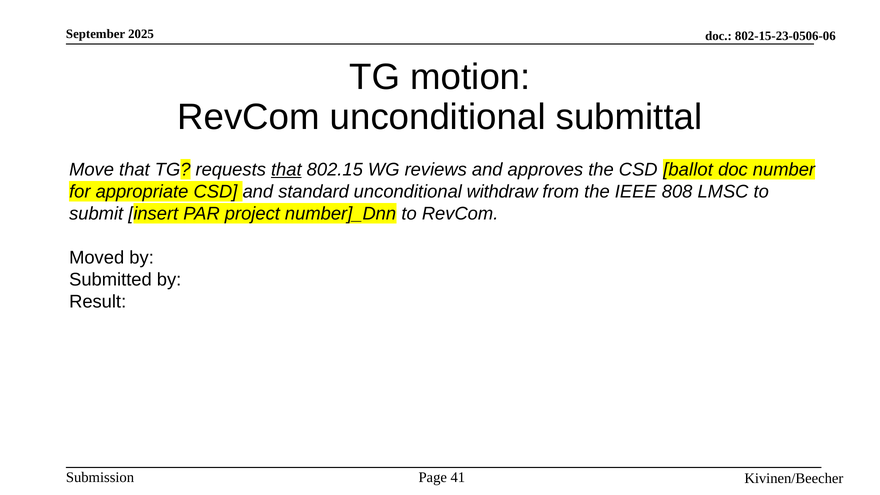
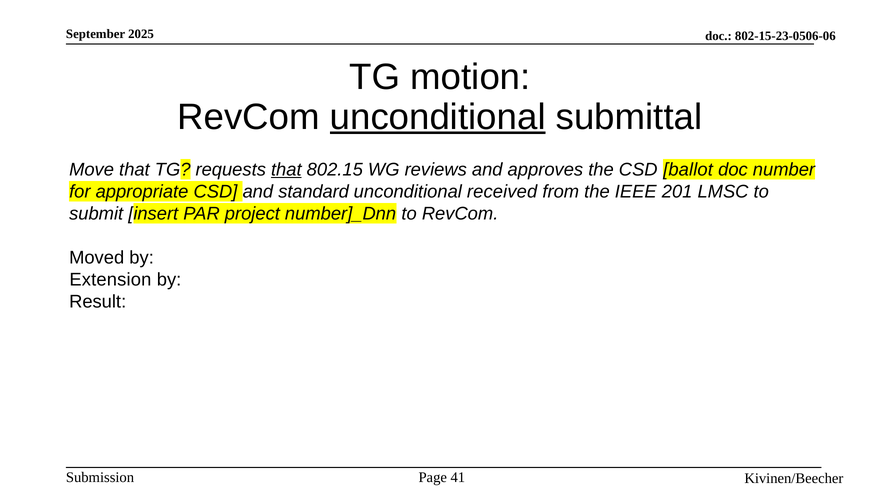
unconditional underline: none -> present (438, 117)
withdraw: withdraw -> received (502, 192)
808: 808 -> 201 (677, 192)
Submitted: Submitted -> Extension (110, 280)
